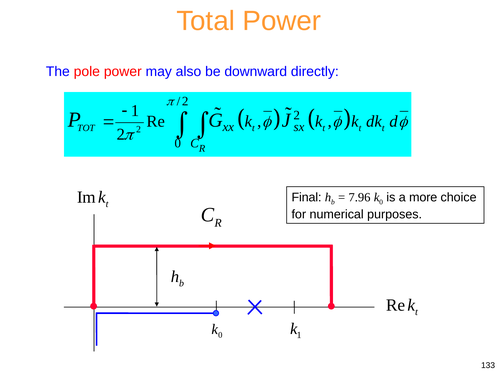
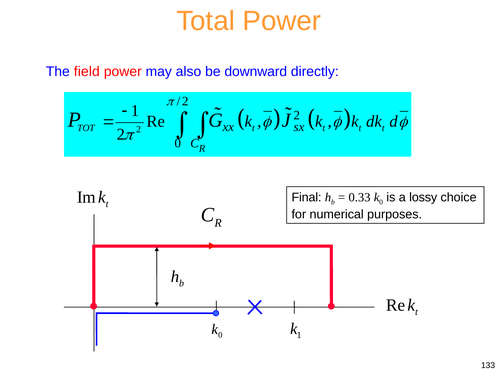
pole: pole -> field (87, 71)
7.96: 7.96 -> 0.33 (360, 197)
more: more -> lossy (423, 197)
